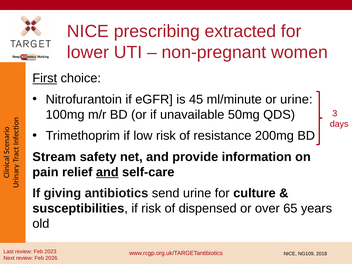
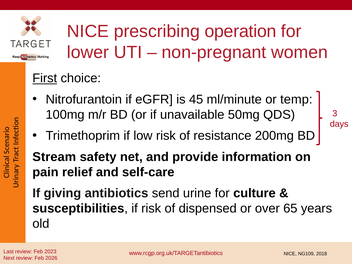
extracted: extracted -> operation (240, 31)
or urine: urine -> temp (296, 99)
and underline: present -> none (107, 172)
